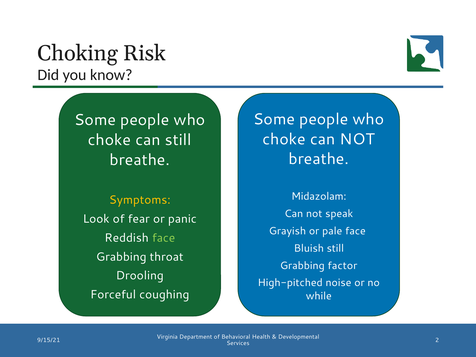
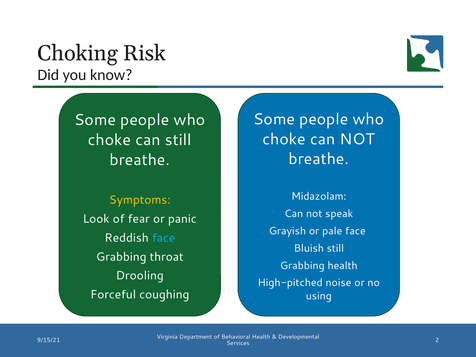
face colour: light green -> light blue (164, 238)
Grabbing factor: factor -> health (343, 266)
while: while -> using (319, 296)
